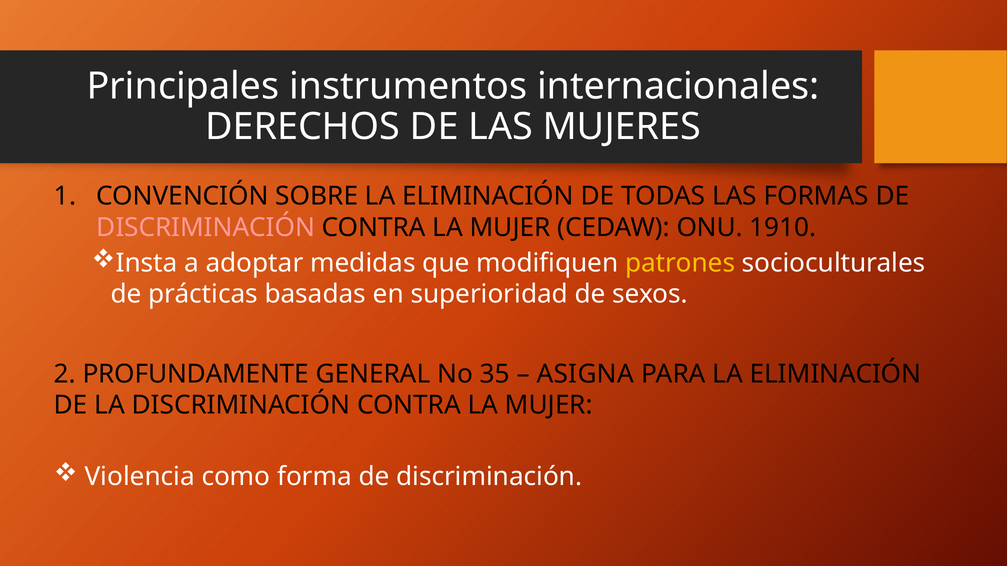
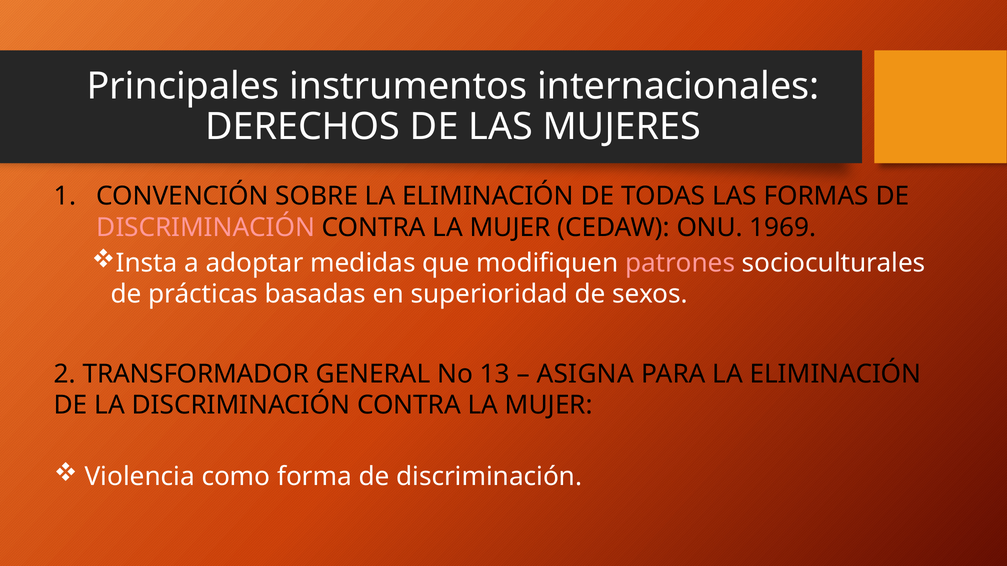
1910: 1910 -> 1969 (783, 228)
patrones colour: yellow -> pink (680, 263)
PROFUNDAMENTE: PROFUNDAMENTE -> TRANSFORMADOR (196, 374)
35: 35 -> 13 (495, 374)
